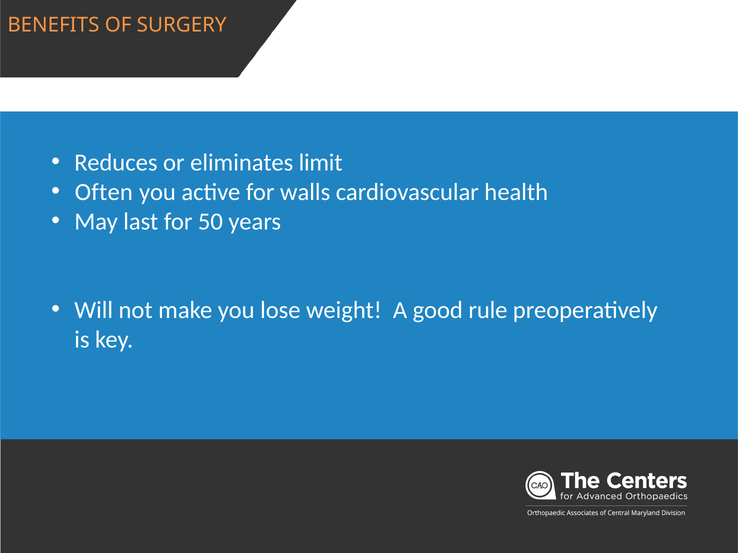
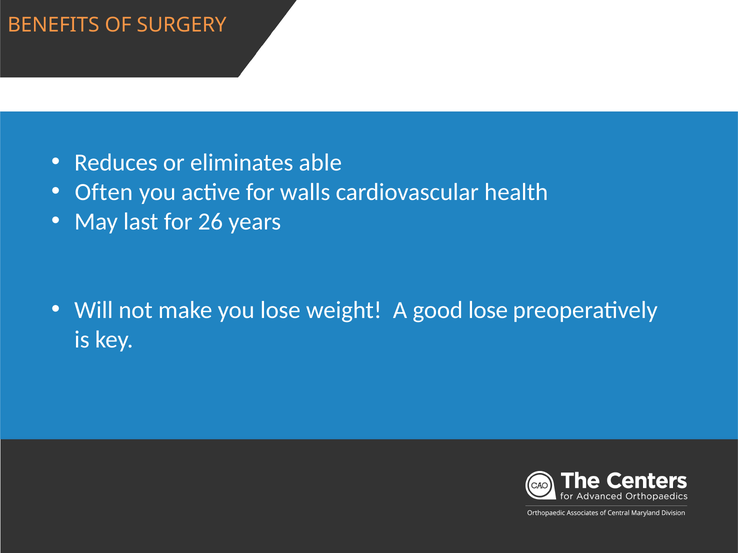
limit: limit -> able (320, 163)
50: 50 -> 26 (210, 222)
good rule: rule -> lose (488, 310)
